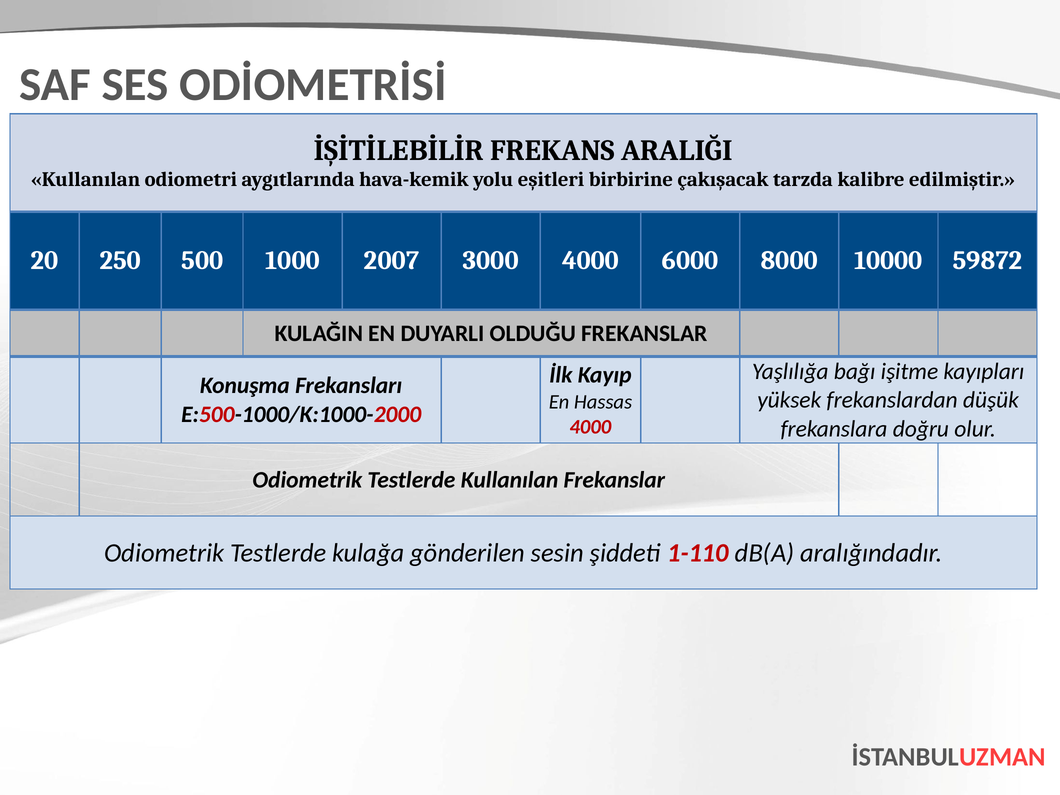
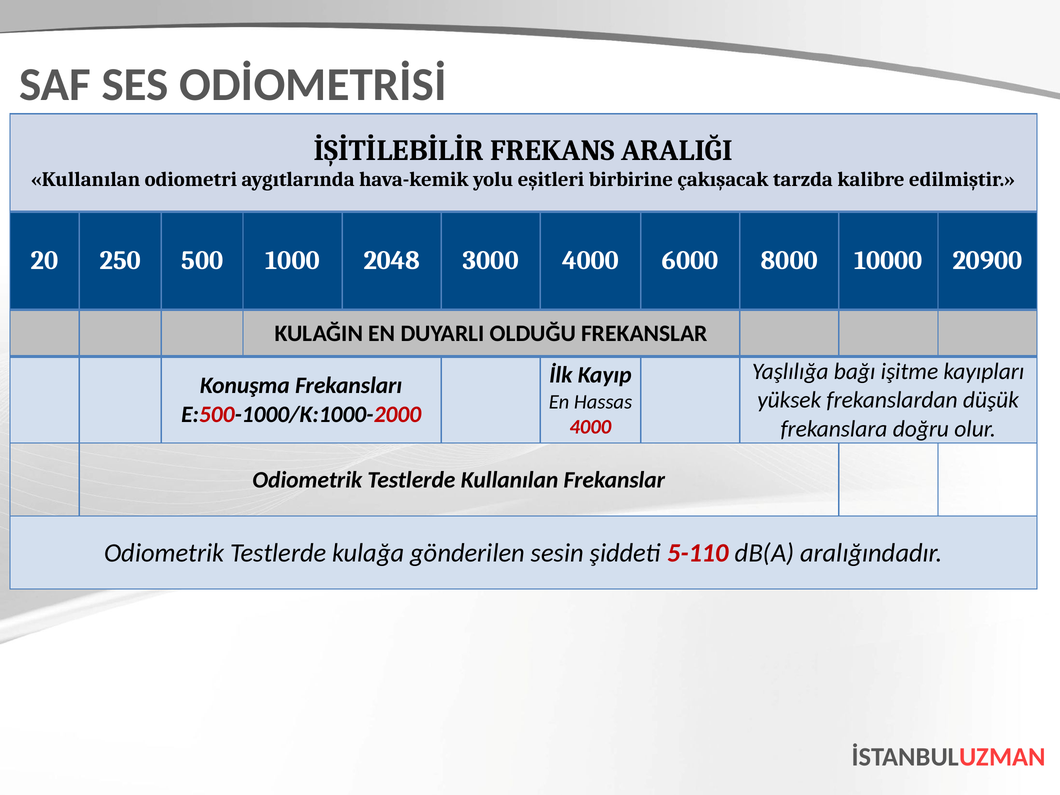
2007: 2007 -> 2048 (392, 261)
59872: 59872 -> 20900 (987, 261)
1-110: 1-110 -> 5-110 (698, 553)
